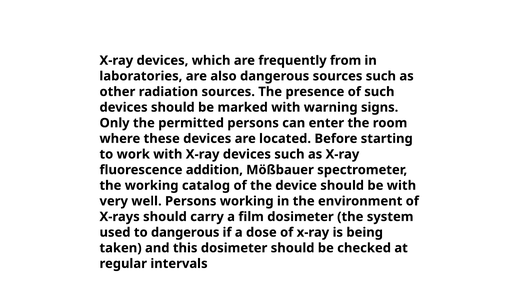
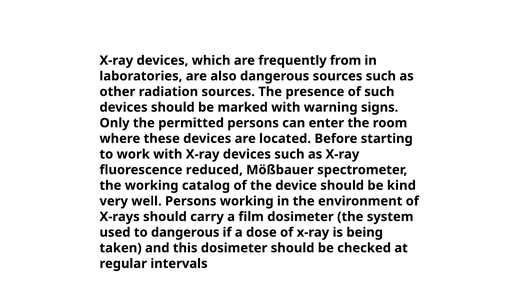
addition: addition -> reduced (214, 170)
be with: with -> kind (401, 186)
